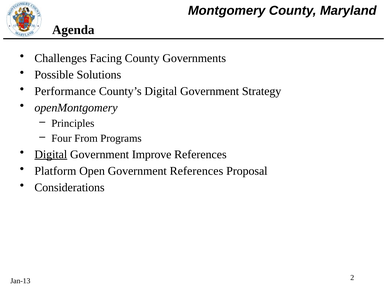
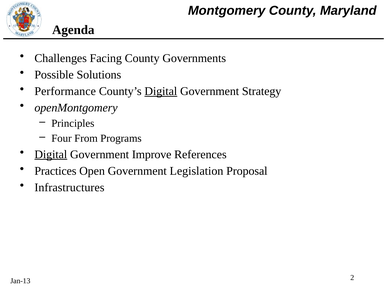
Digital underline: none -> present (161, 91)
Platform: Platform -> Practices (55, 171)
Government References: References -> Legislation (197, 171)
Considerations: Considerations -> Infrastructures (69, 188)
